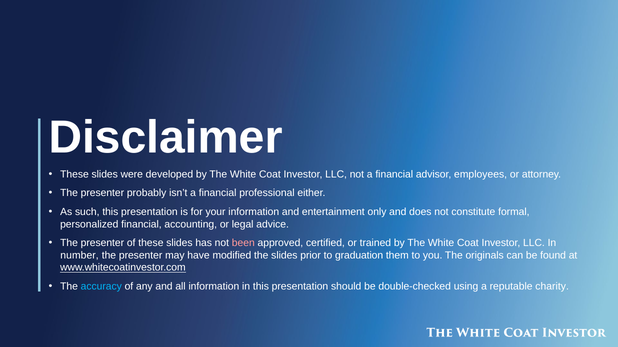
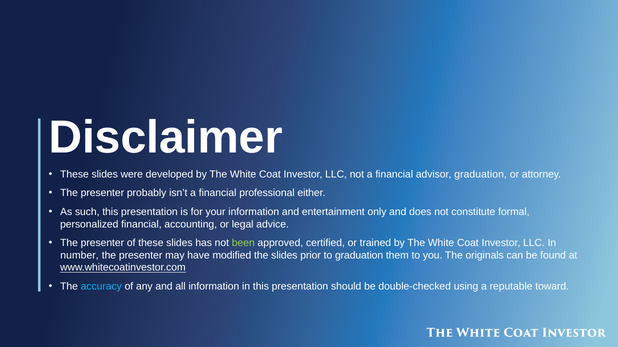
advisor employees: employees -> graduation (481, 175)
been colour: pink -> light green (243, 243)
charity: charity -> toward (552, 287)
